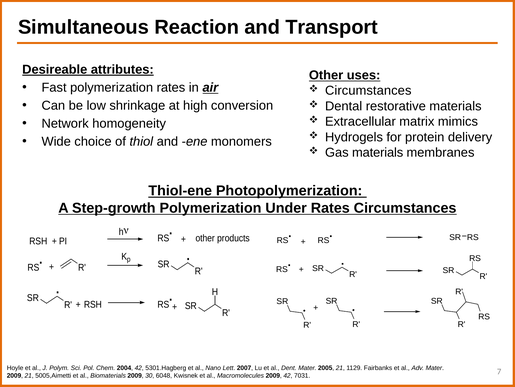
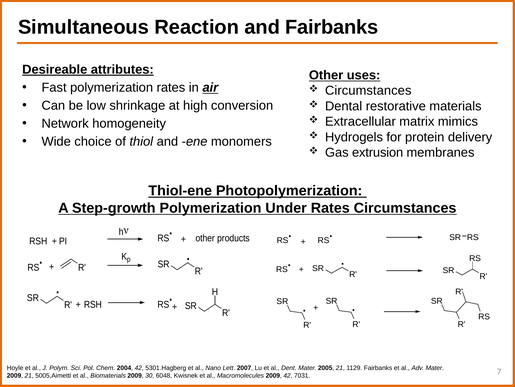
and Transport: Transport -> Fairbanks (332, 27)
Gas materials: materials -> extrusion (378, 152)
